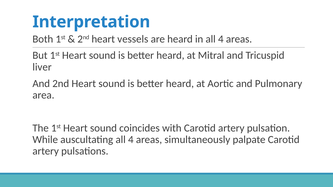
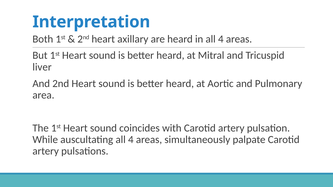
vessels: vessels -> axillary (133, 39)
